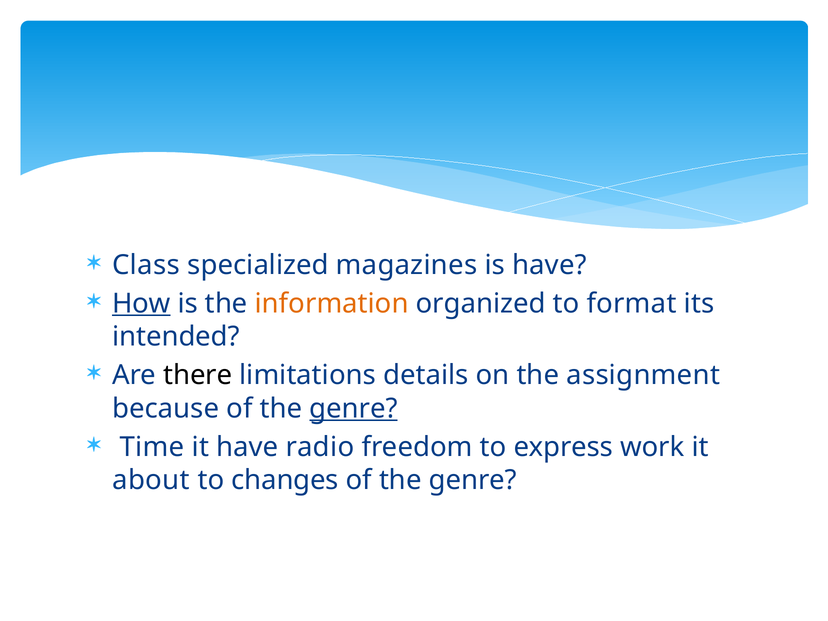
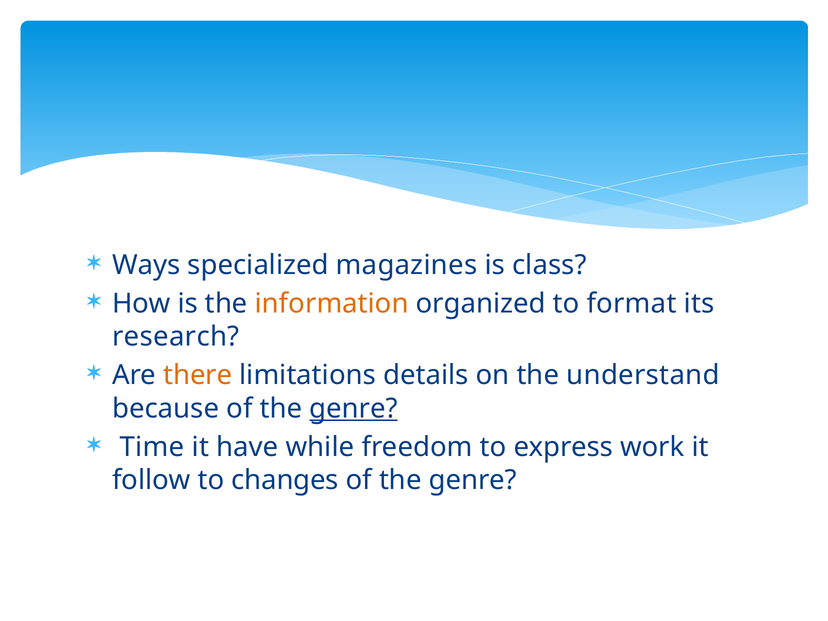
Class: Class -> Ways (146, 265)
is have: have -> class (549, 265)
How underline: present -> none (141, 304)
intended: intended -> research (176, 337)
there colour: black -> orange (198, 375)
assignment: assignment -> understand (643, 375)
radio: radio -> while (320, 447)
about: about -> follow (151, 480)
